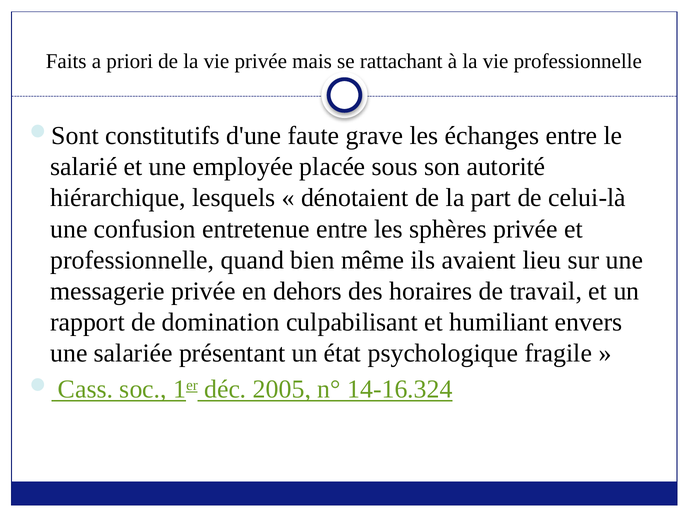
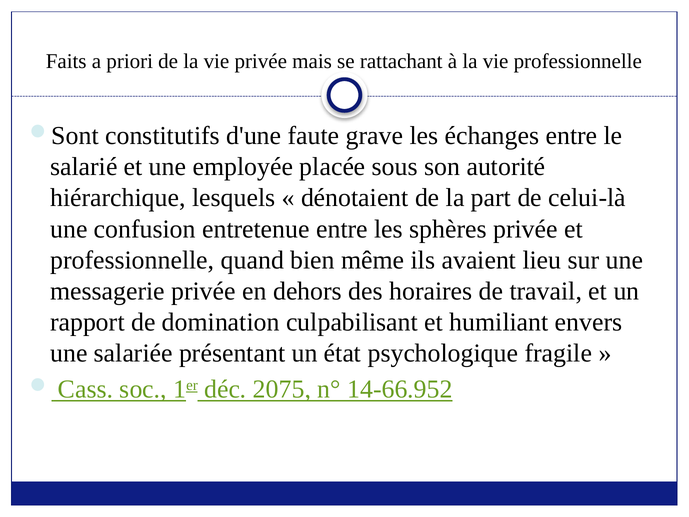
2005: 2005 -> 2075 (282, 389)
14-16.324: 14-16.324 -> 14-66.952 (400, 389)
